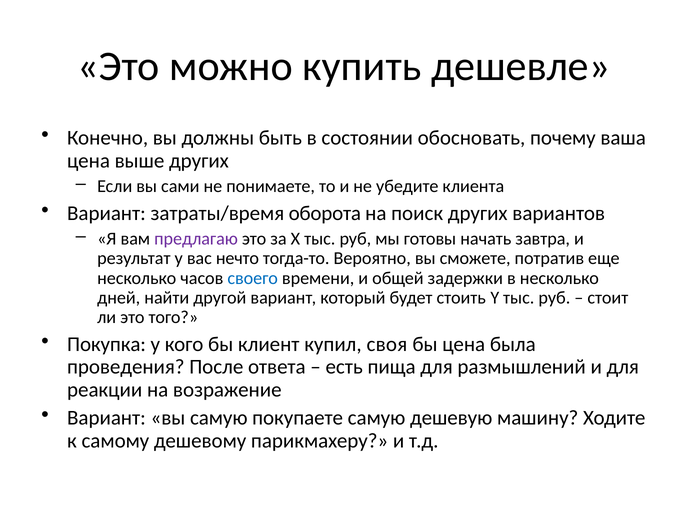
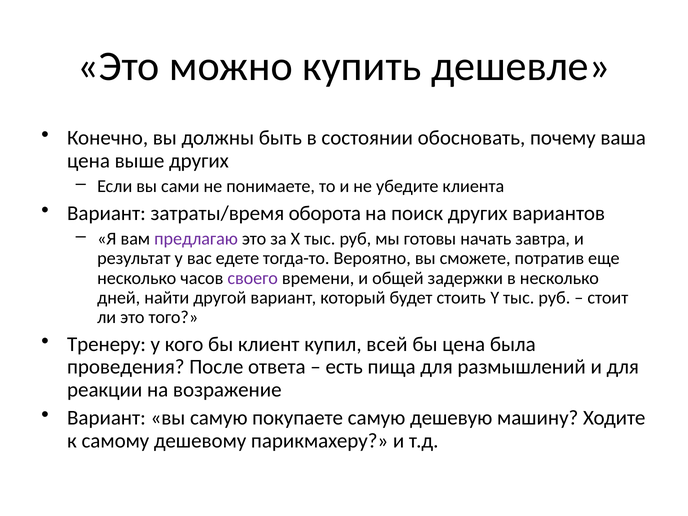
нечто: нечто -> едете (237, 258)
своего colour: blue -> purple (253, 278)
Покупка: Покупка -> Тренеру (107, 344)
своя: своя -> всей (387, 344)
